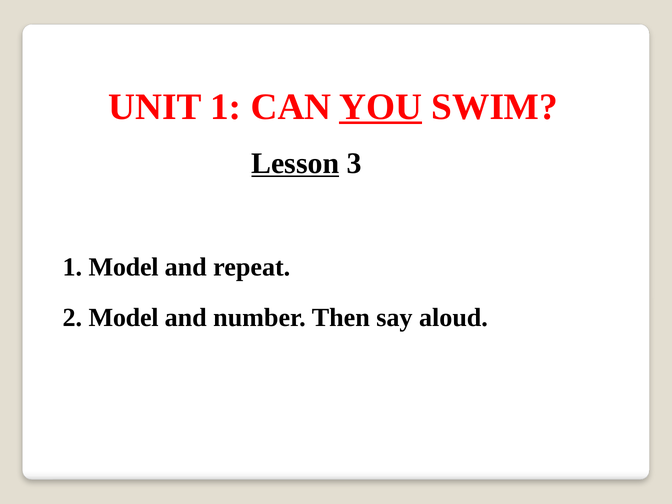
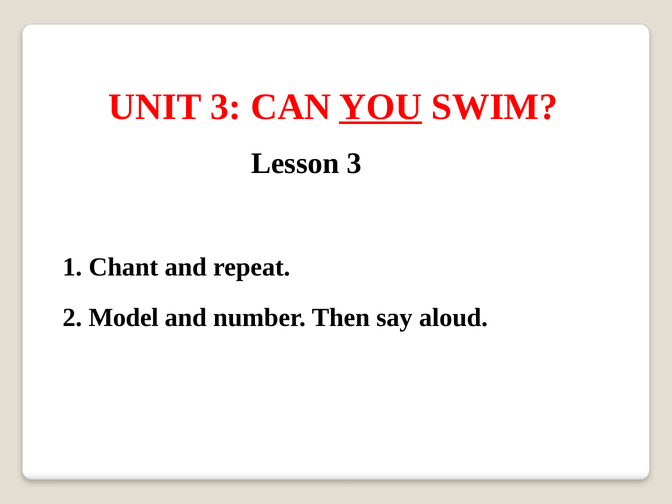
UNIT 1: 1 -> 3 (226, 107)
Lesson underline: present -> none (295, 163)
1 Model: Model -> Chant (123, 267)
